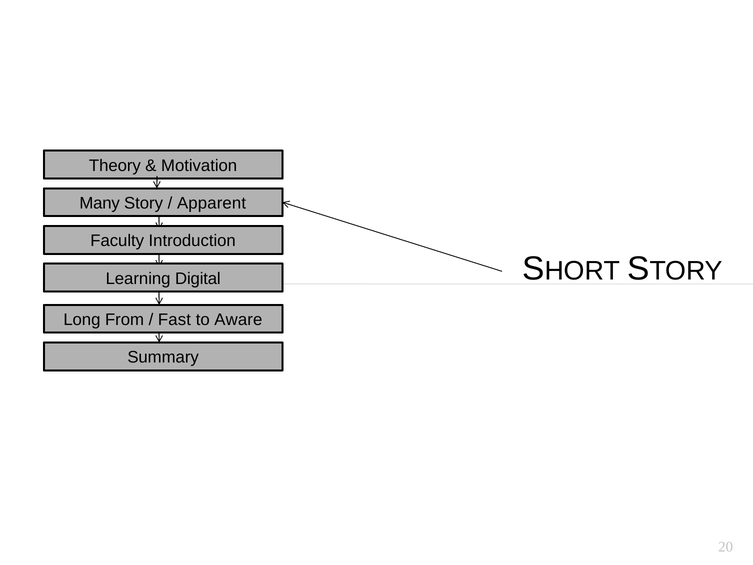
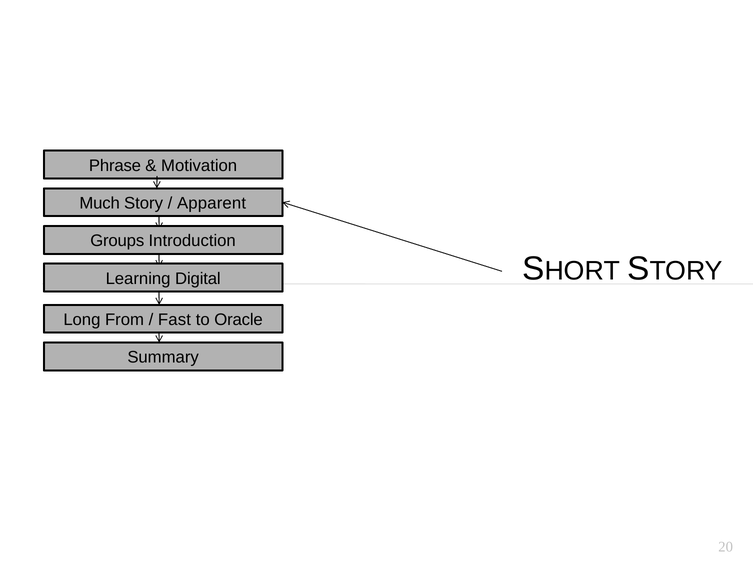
Theory: Theory -> Phrase (115, 165)
Many: Many -> Much (100, 203)
Faculty: Faculty -> Groups (117, 241)
Aware: Aware -> Oracle (239, 320)
